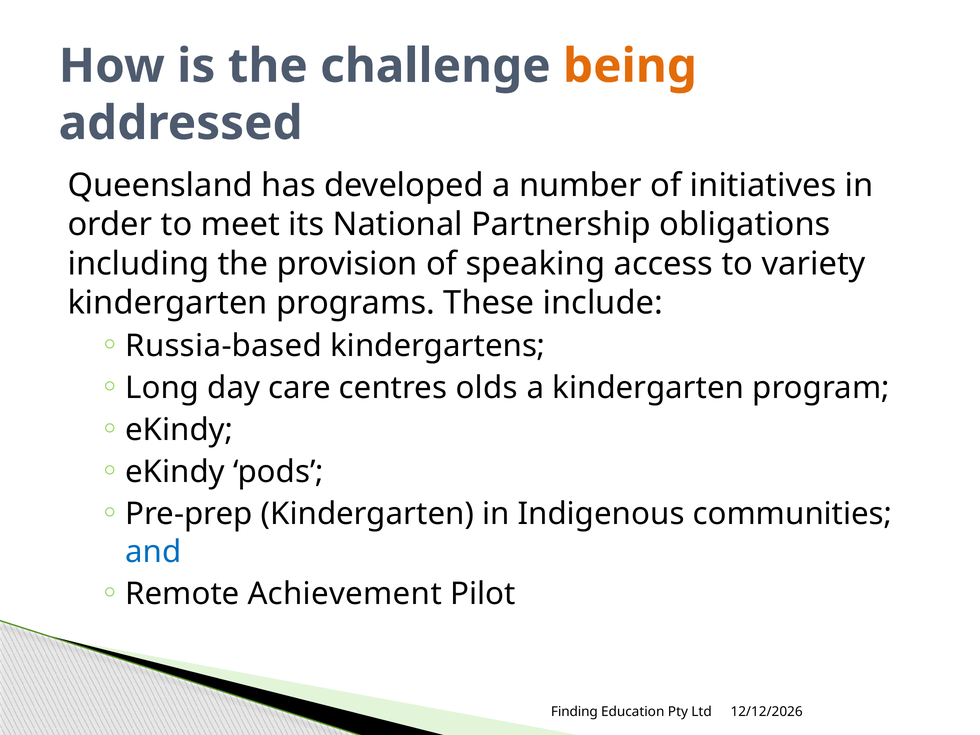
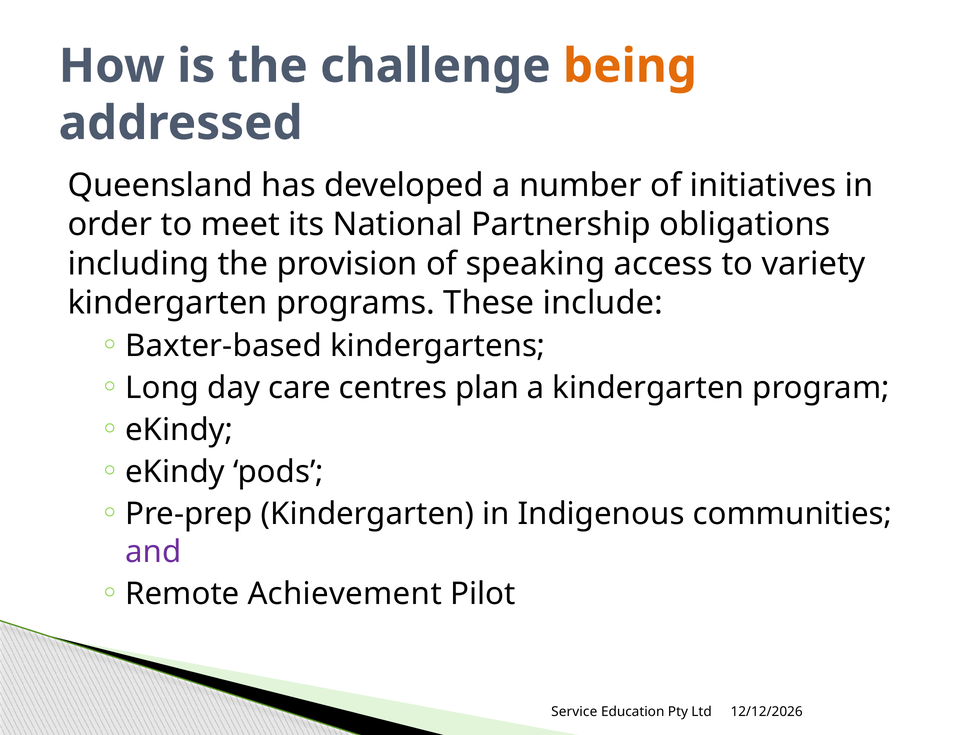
Russia-based: Russia-based -> Baxter-based (224, 346)
olds: olds -> plan (487, 388)
and colour: blue -> purple (153, 552)
Finding: Finding -> Service (574, 712)
